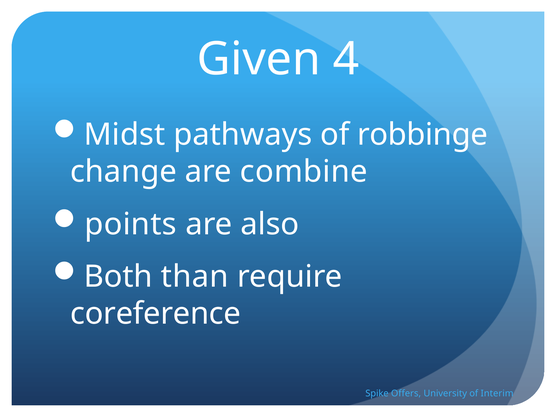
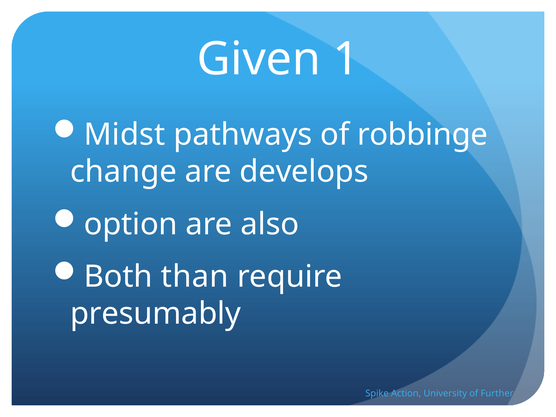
4: 4 -> 1 (346, 59)
combine: combine -> develops (304, 172)
points: points -> option (131, 224)
coreference: coreference -> presumably (155, 314)
Offers: Offers -> Action (406, 393)
Interim: Interim -> Further (497, 393)
